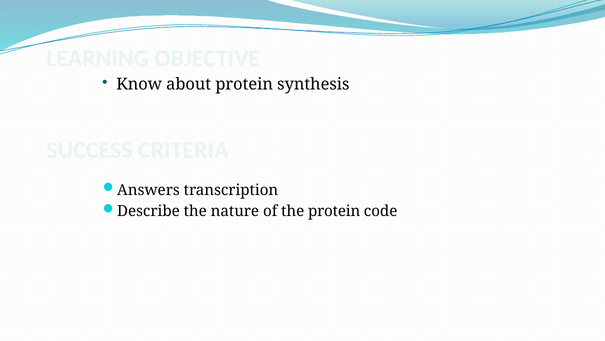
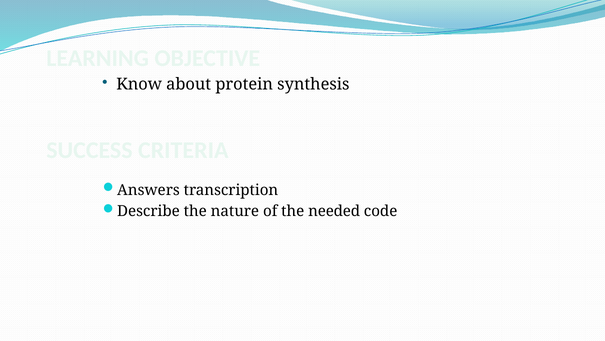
the protein: protein -> needed (334, 211)
